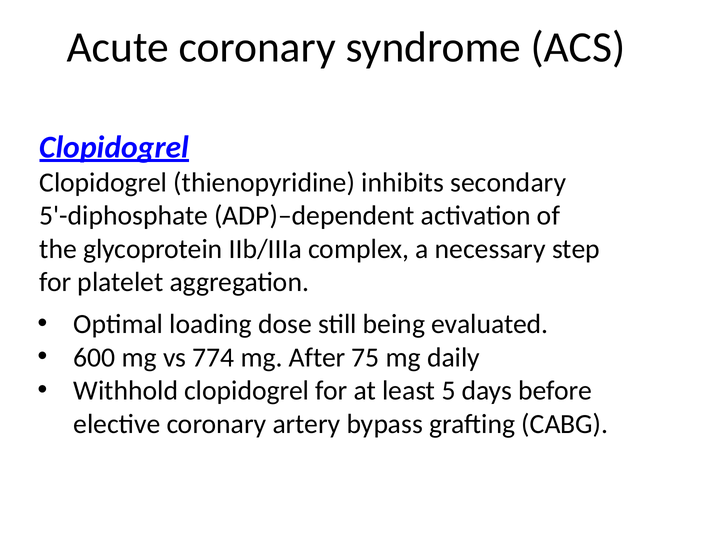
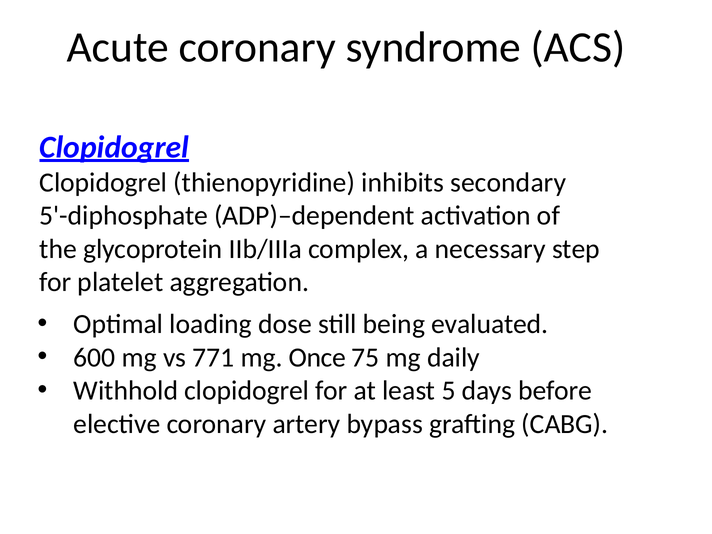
774: 774 -> 771 (213, 357)
After: After -> Once (317, 357)
